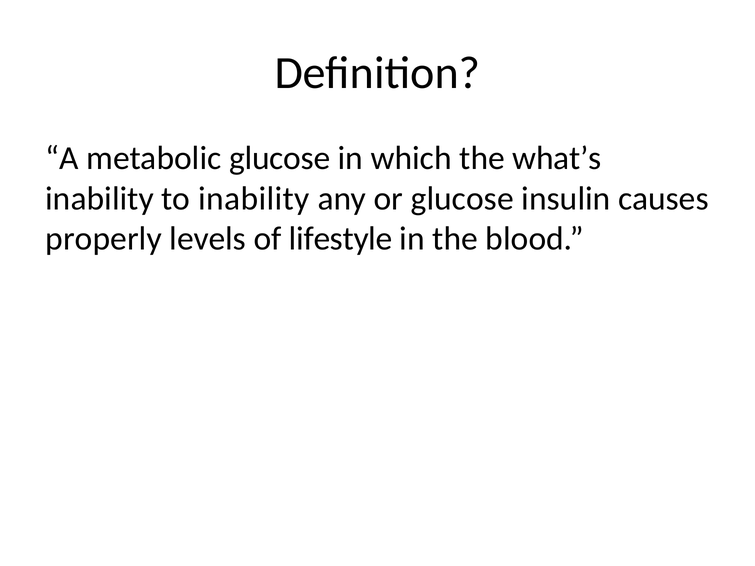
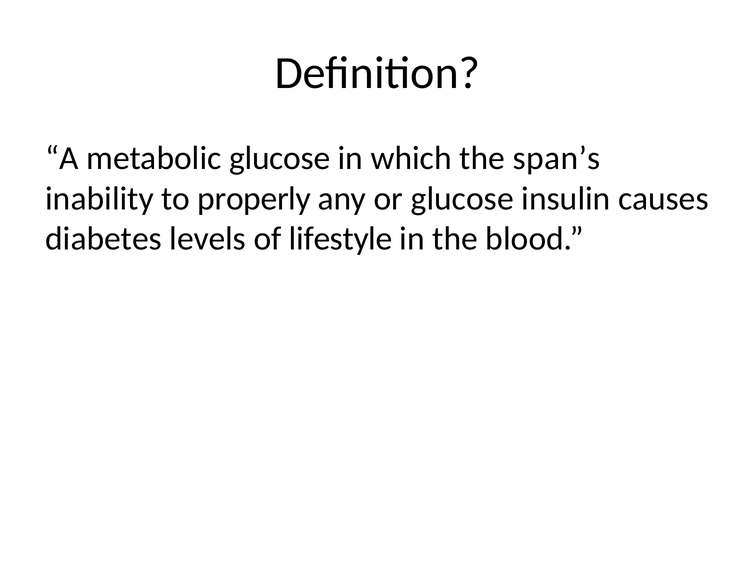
what’s: what’s -> span’s (557, 158)
to inability: inability -> properly (254, 199)
properly: properly -> diabetes (104, 239)
